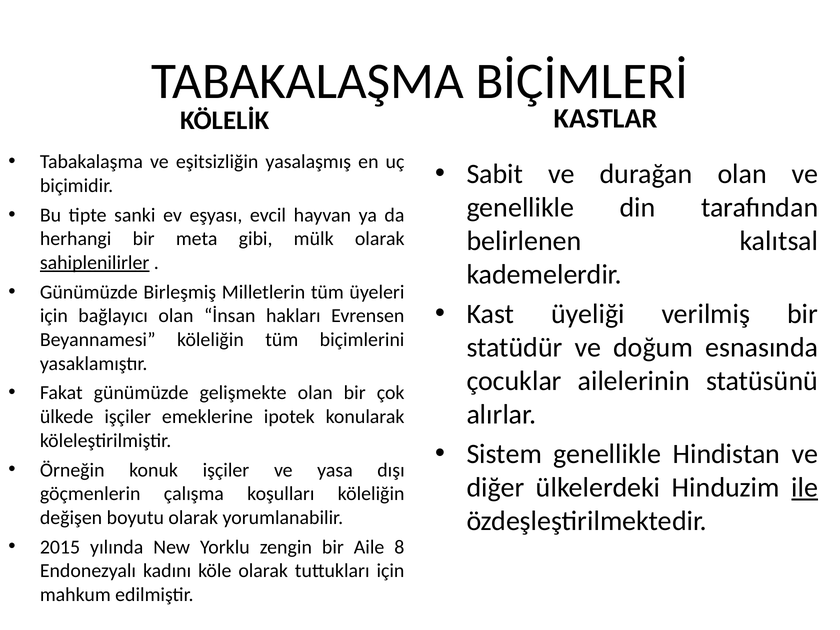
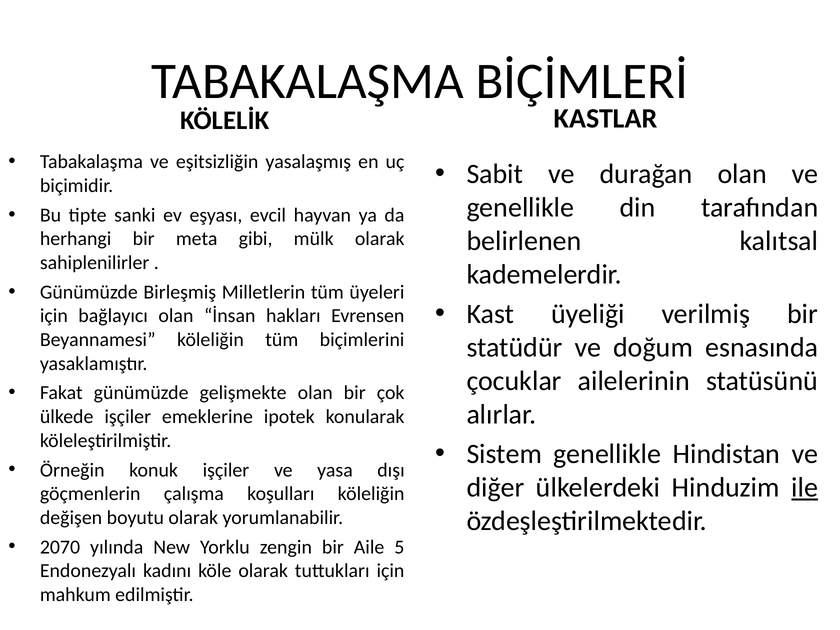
sahiplenilirler underline: present -> none (95, 263)
2015: 2015 -> 2070 (60, 547)
8: 8 -> 5 (399, 547)
